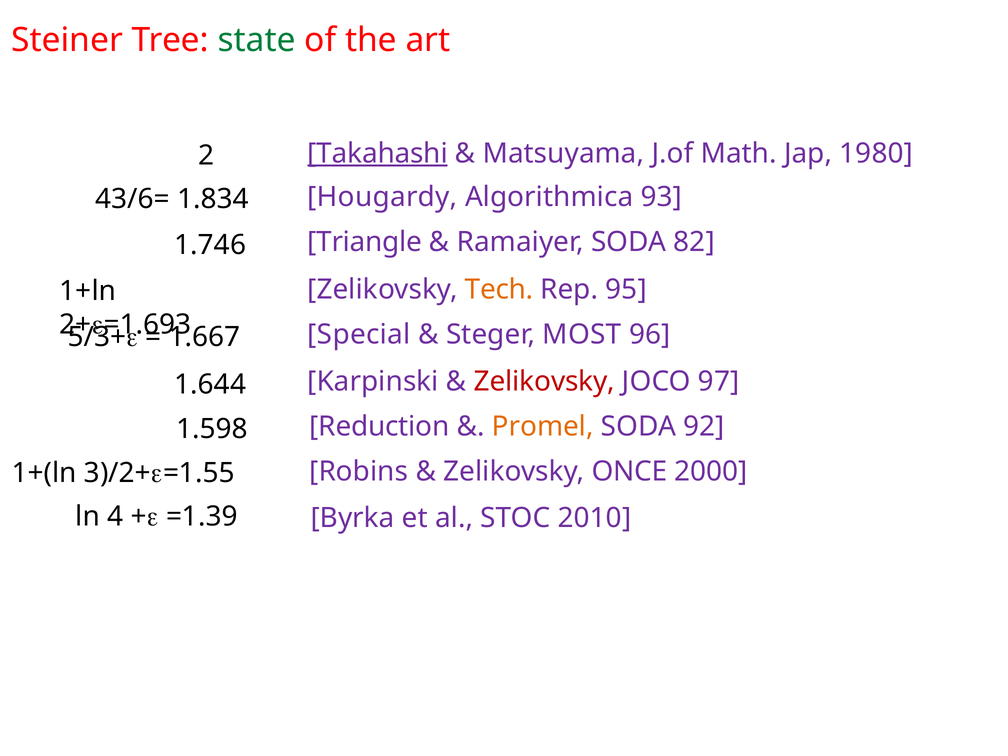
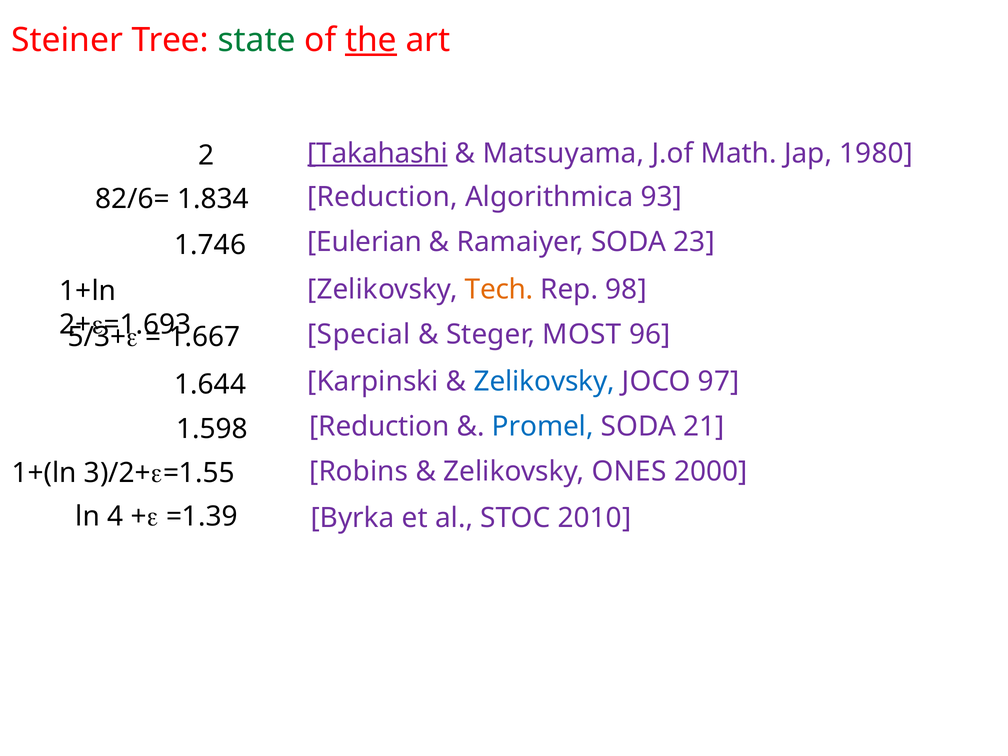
the underline: none -> present (371, 40)
43/6=: 43/6= -> 82/6= (133, 199)
1.834 Hougardy: Hougardy -> Reduction (383, 197)
Triangle: Triangle -> Eulerian (365, 242)
82: 82 -> 23 (694, 242)
95: 95 -> 98 (626, 289)
Zelikovsky colour: red -> blue (544, 381)
Promel colour: orange -> blue (543, 426)
92: 92 -> 21 (704, 426)
ONCE: ONCE -> ONES (629, 471)
